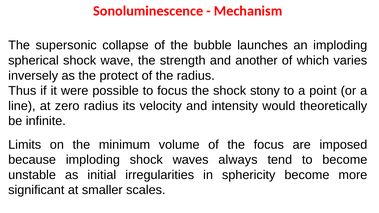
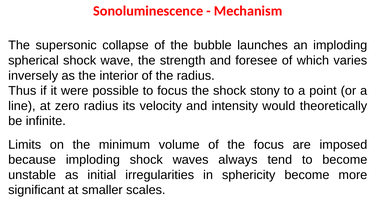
another: another -> foresee (256, 60)
protect: protect -> interior (119, 76)
